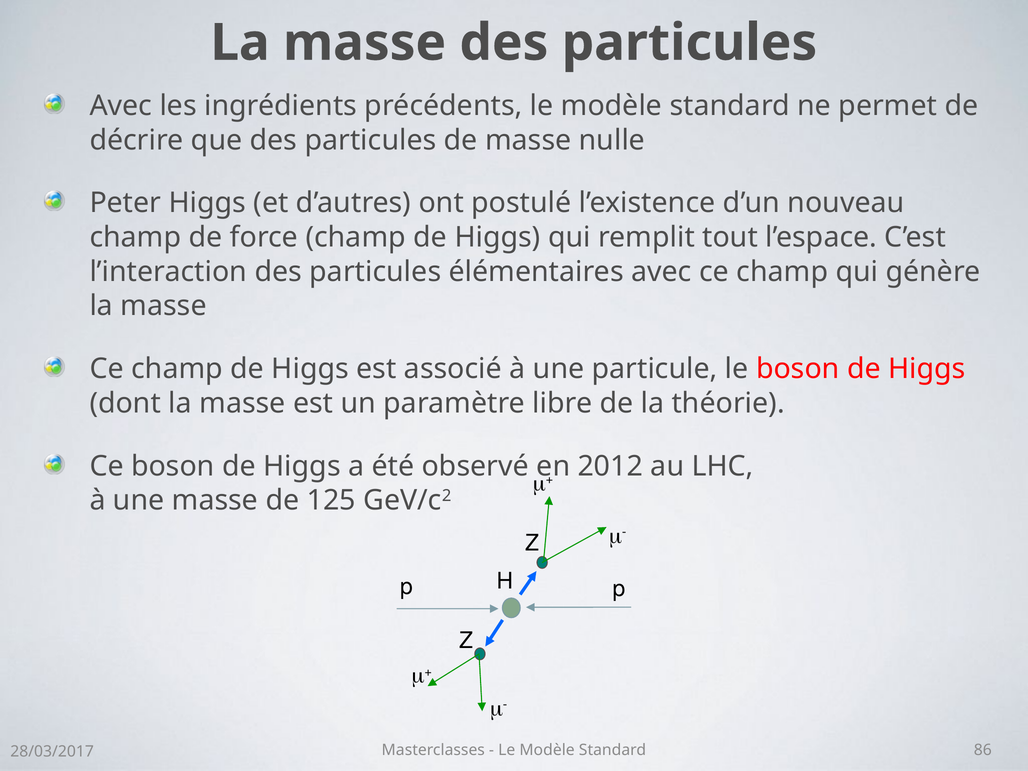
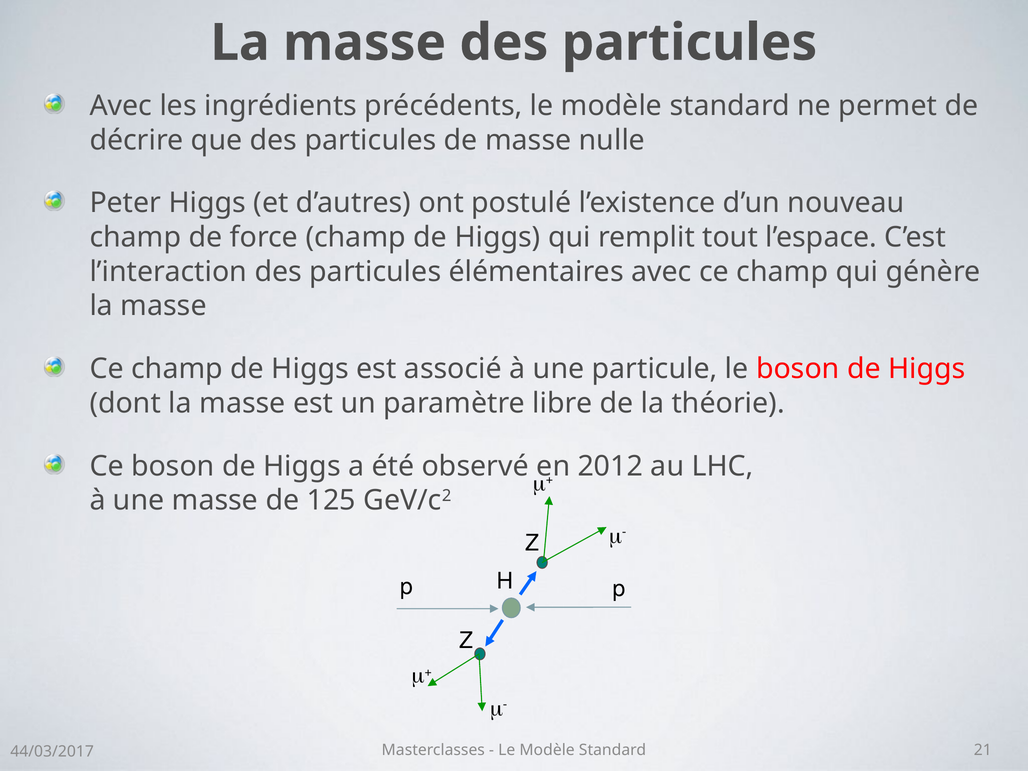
86: 86 -> 21 (983, 750)
28/03/2017: 28/03/2017 -> 44/03/2017 (52, 752)
